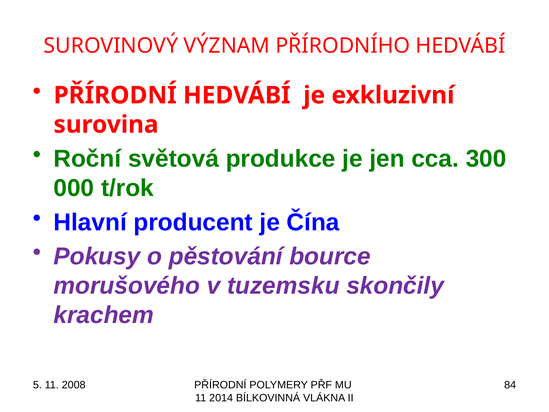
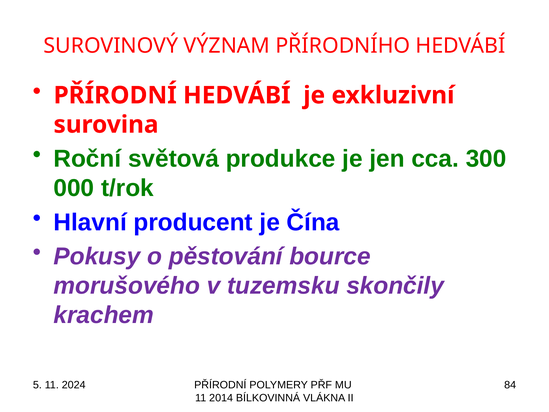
2008: 2008 -> 2024 (74, 385)
